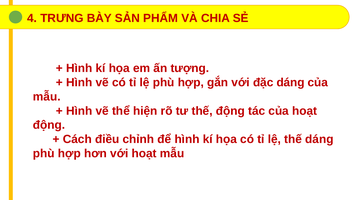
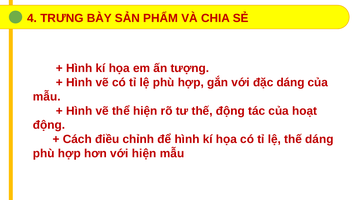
với hoạt: hoạt -> hiện (144, 153)
